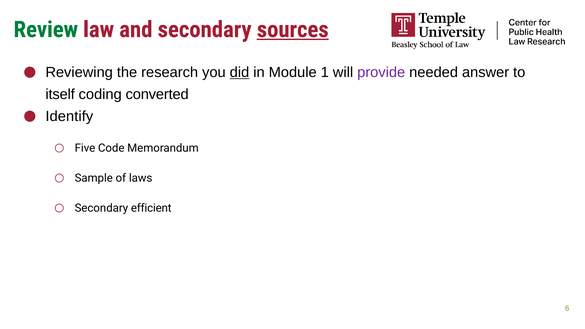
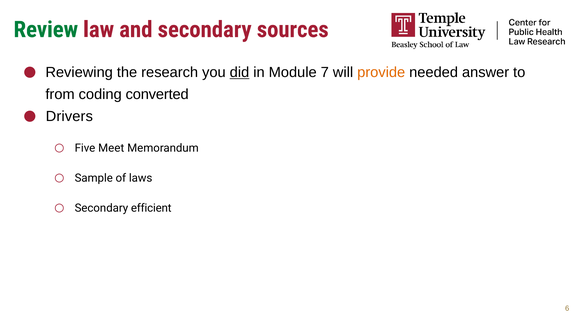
sources underline: present -> none (293, 30)
1: 1 -> 7 (325, 72)
provide colour: purple -> orange (381, 72)
itself: itself -> from (60, 94)
Identify: Identify -> Drivers (69, 116)
Code: Code -> Meet (111, 148)
